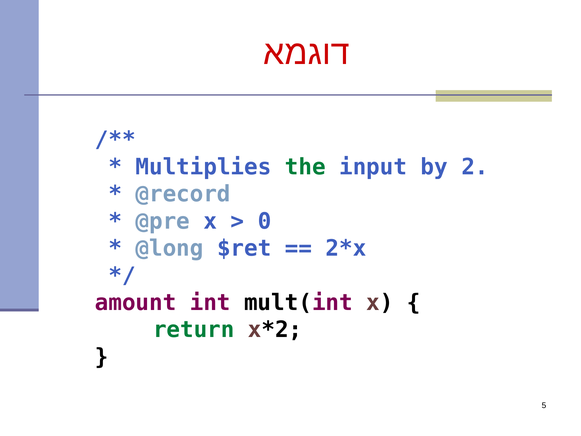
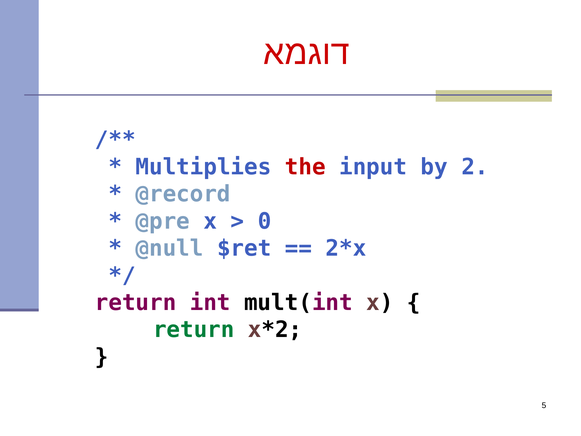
the colour: green -> red (305, 167)
@long: @long -> @null (170, 248)
amount: amount -> return (136, 303)
